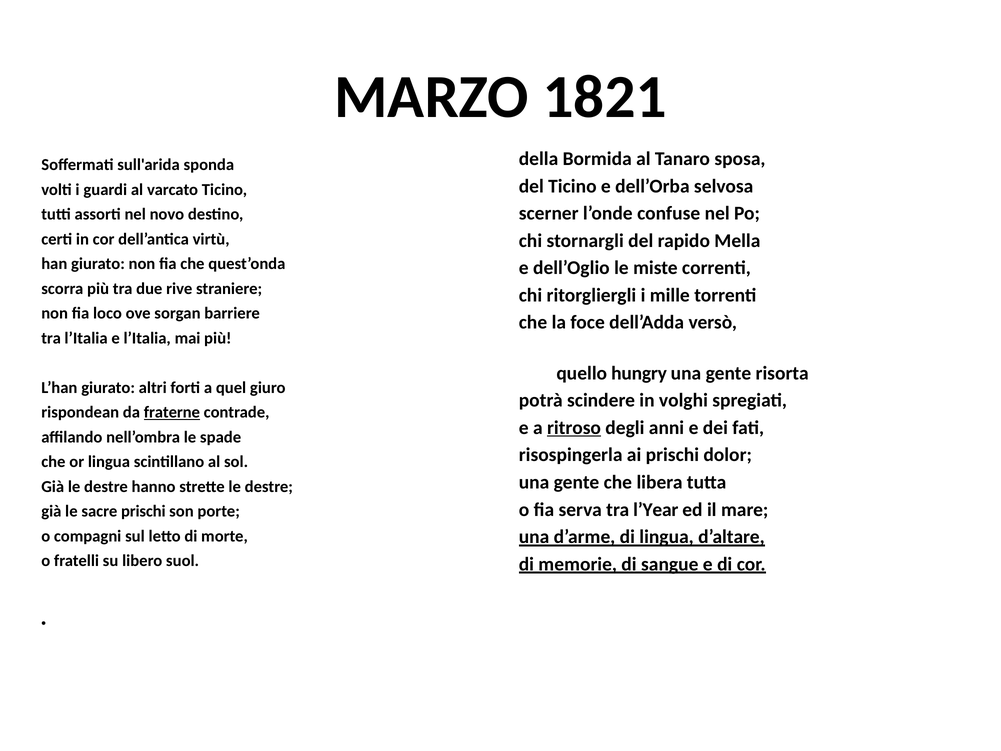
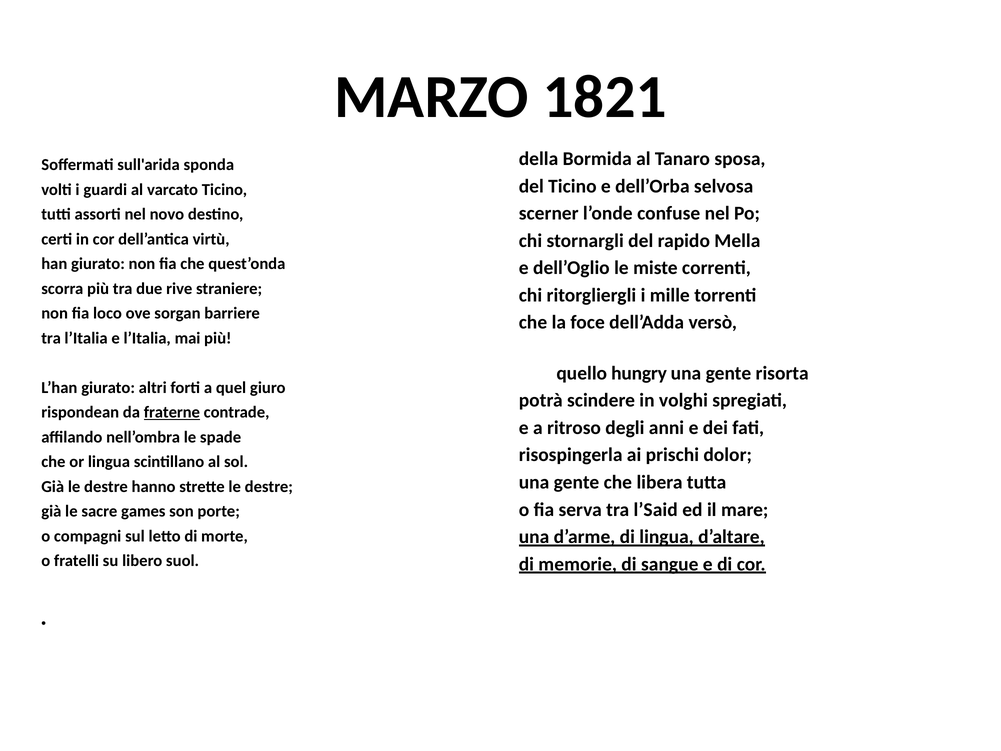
ritroso underline: present -> none (574, 428)
l’Year: l’Year -> l’Said (656, 509)
sacre prischi: prischi -> games (143, 511)
